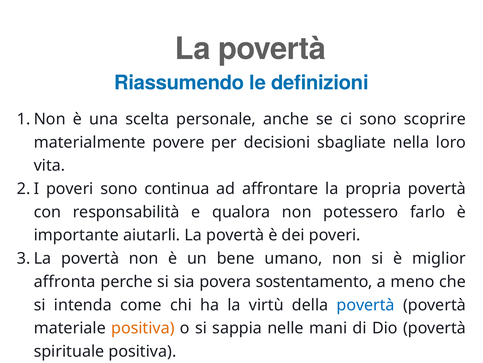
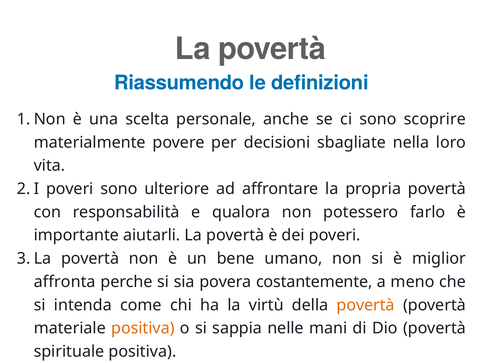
continua: continua -> ulteriore (177, 188)
sostentamento: sostentamento -> costantemente (314, 281)
povertà colour: blue -> orange (366, 304)
